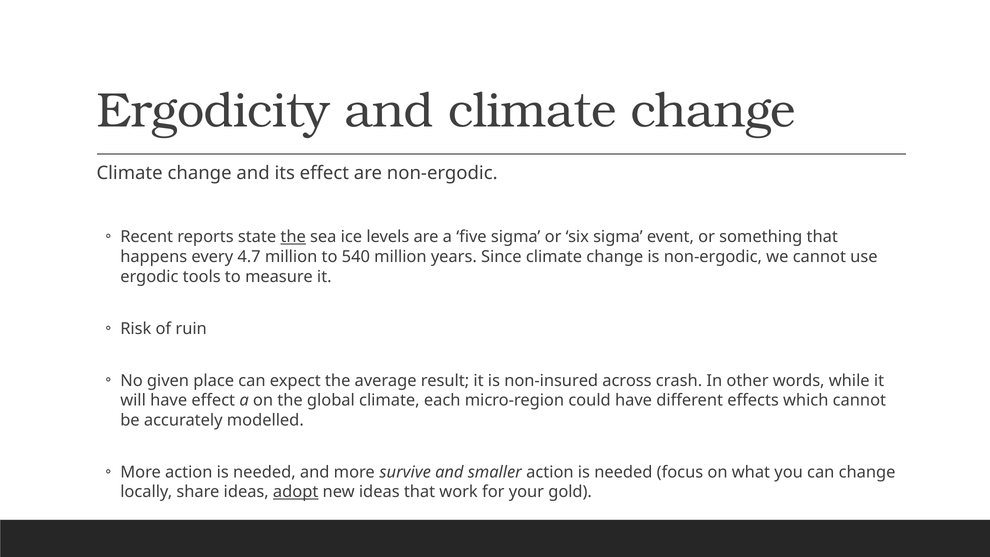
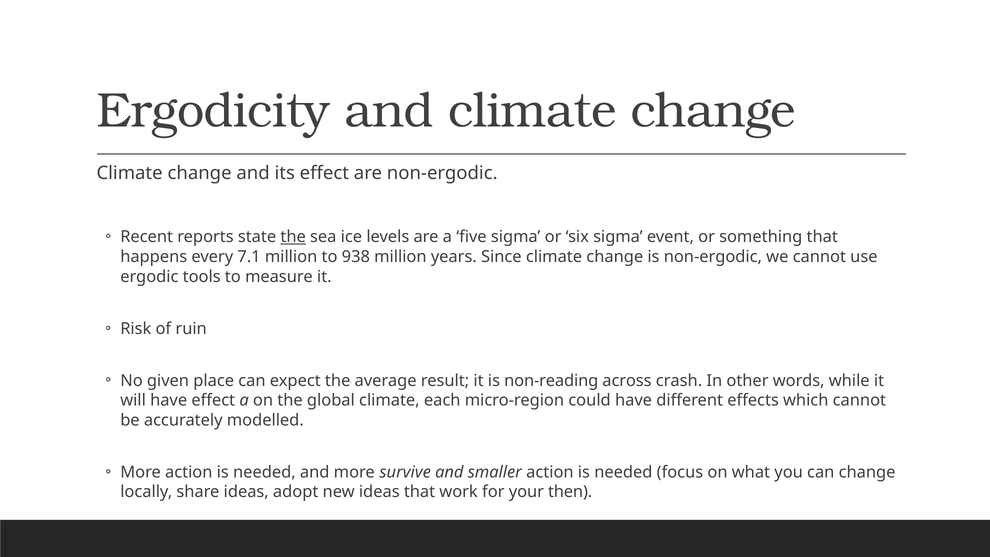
4.7: 4.7 -> 7.1 (249, 257)
540: 540 -> 938 (356, 257)
non-insured: non-insured -> non-reading (551, 381)
adopt underline: present -> none (296, 492)
gold: gold -> then (570, 492)
